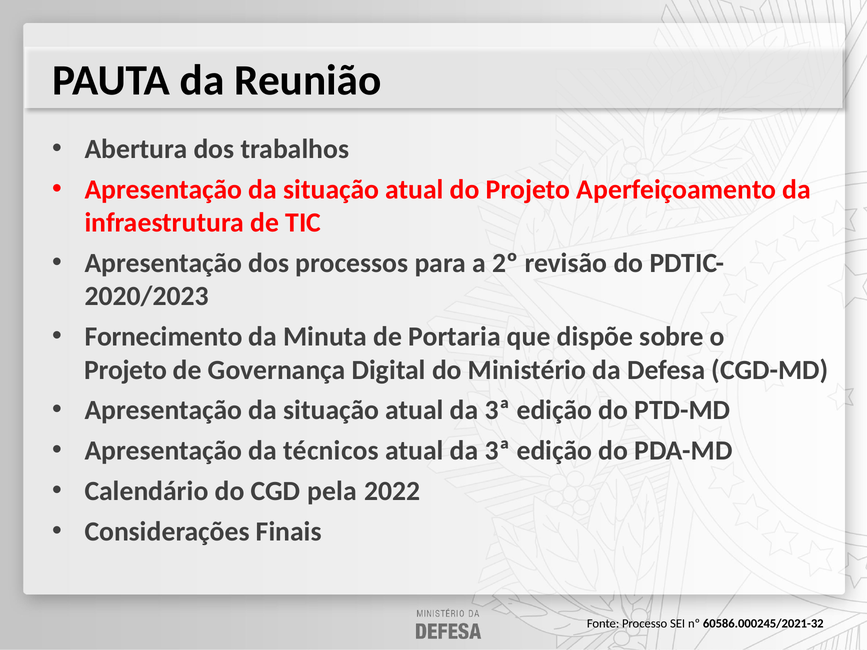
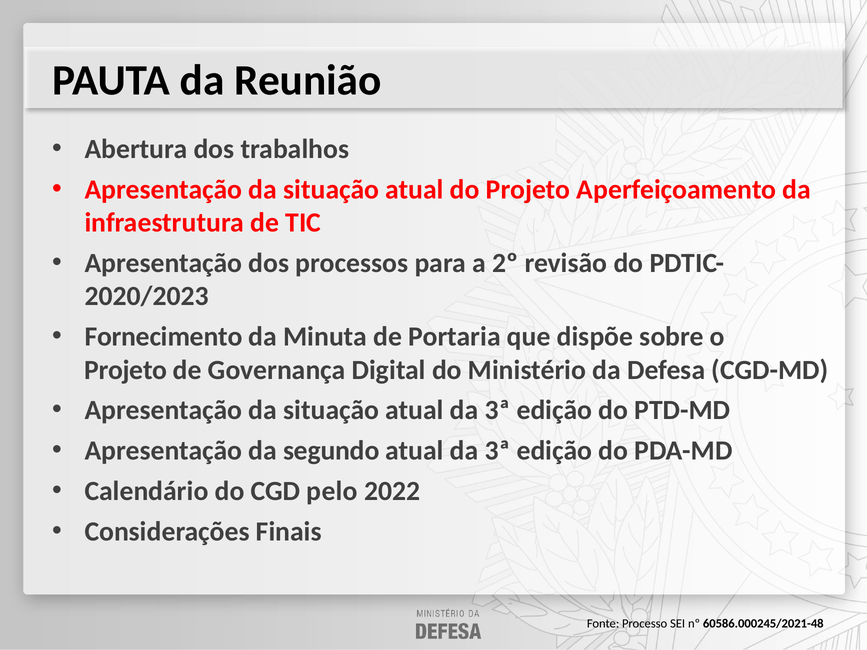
técnicos: técnicos -> segundo (331, 451)
pela: pela -> pelo (332, 491)
60586.000245/2021-32: 60586.000245/2021-32 -> 60586.000245/2021-48 (763, 624)
